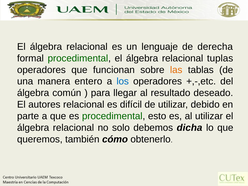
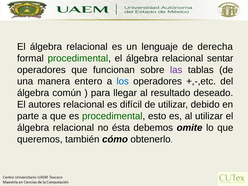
tuplas: tuplas -> sentar (220, 58)
las colour: orange -> purple (176, 70)
solo: solo -> ésta (121, 128)
dicha: dicha -> omite (190, 128)
